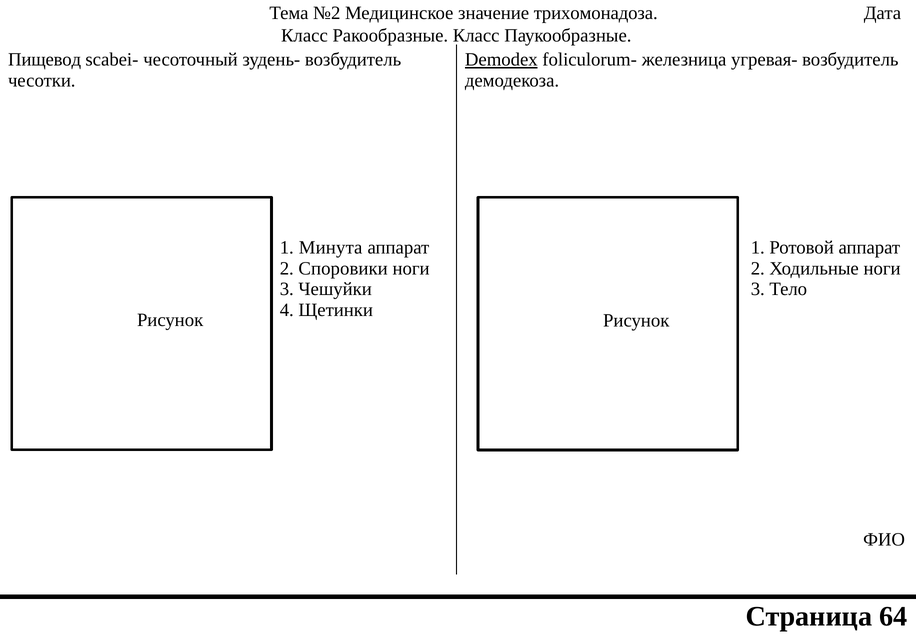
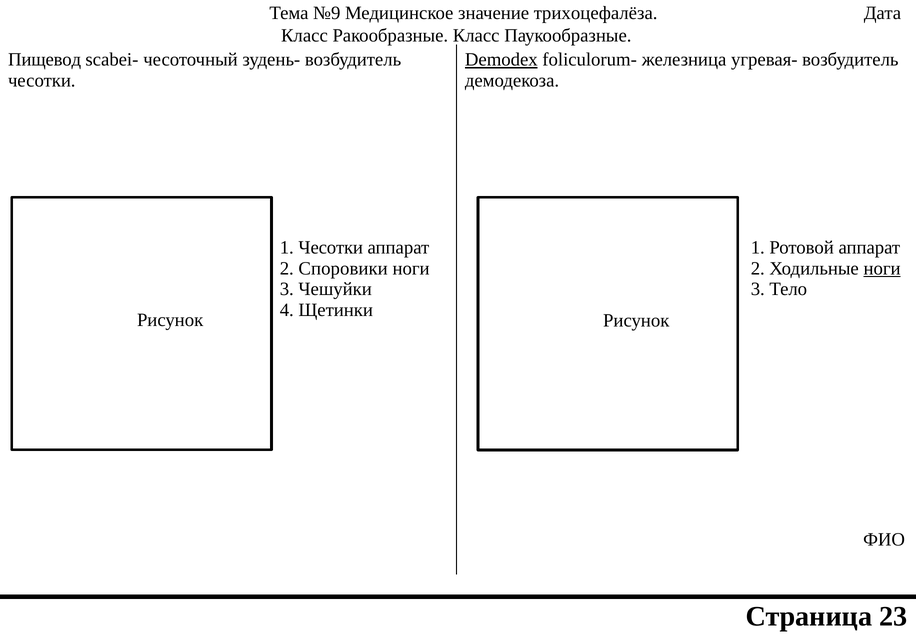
№2: №2 -> №9 (327, 13)
трихомонадоза: трихомонадоза -> трихоцефалёза (596, 13)
1 Минута: Минута -> Чесотки (331, 248)
ноги underline: none -> present (882, 268)
64: 64 -> 23 (893, 617)
